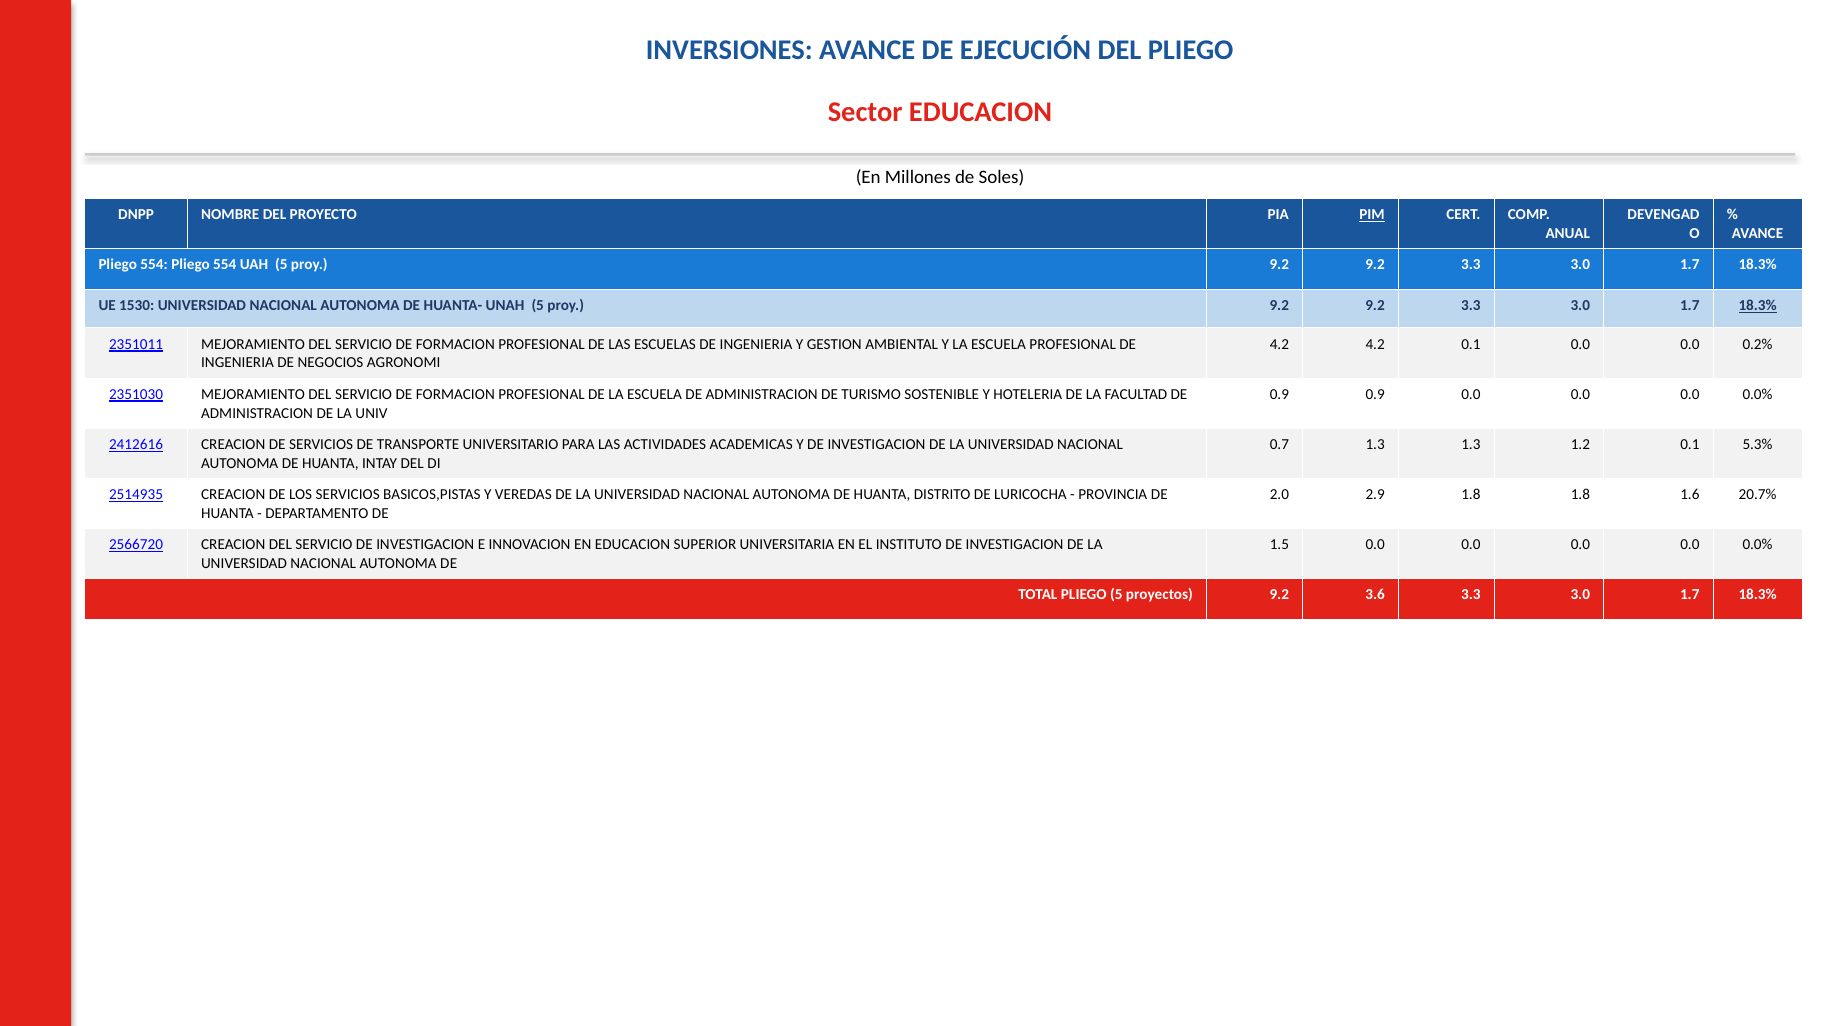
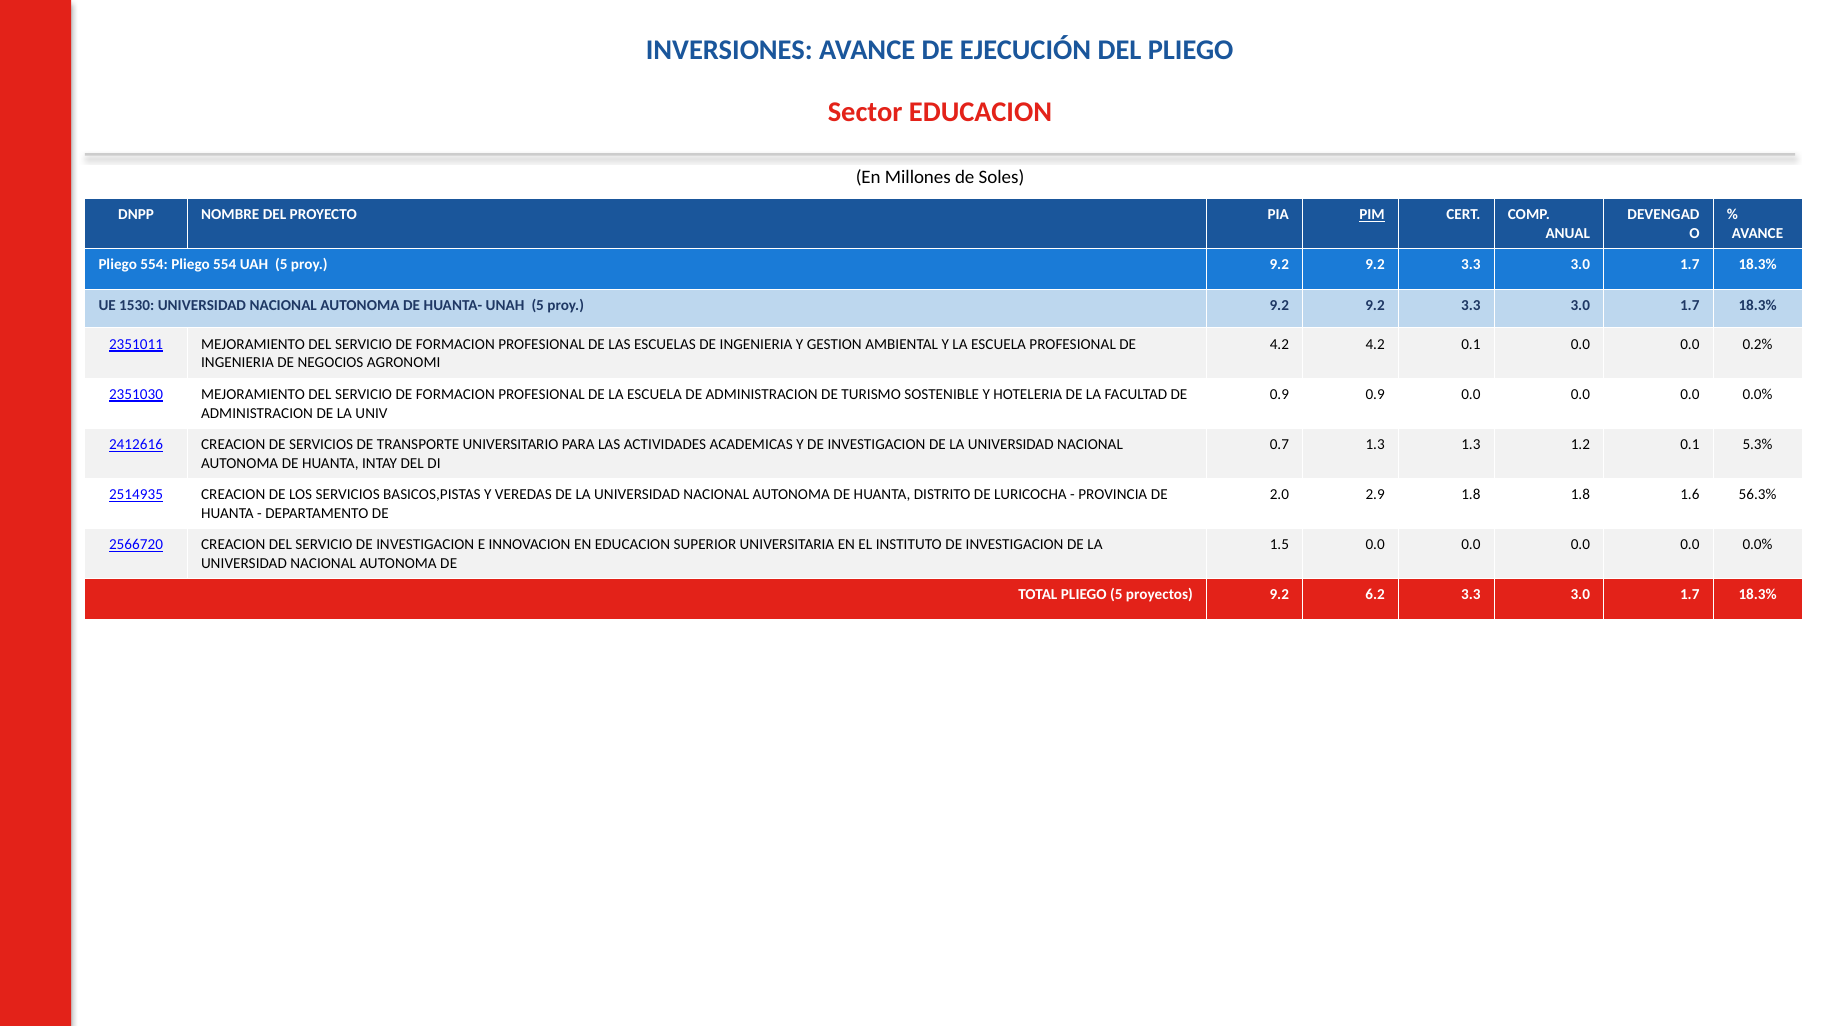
18.3% underline: present -> none (1758, 306)
20.7%: 20.7% -> 56.3% (1758, 495)
3.6: 3.6 -> 6.2 (1375, 595)
